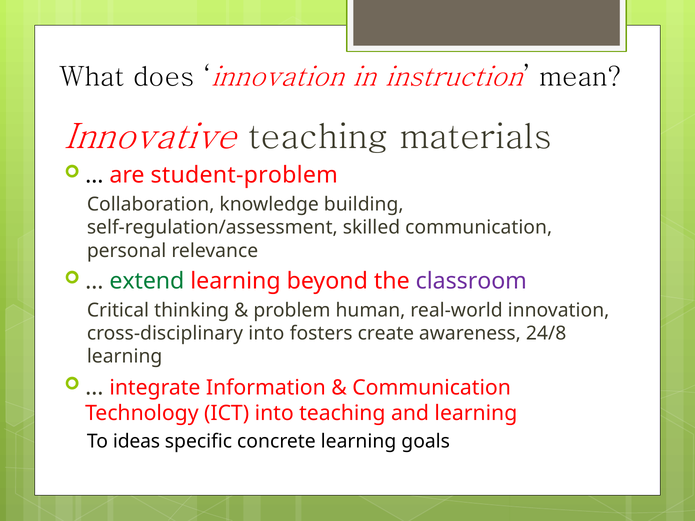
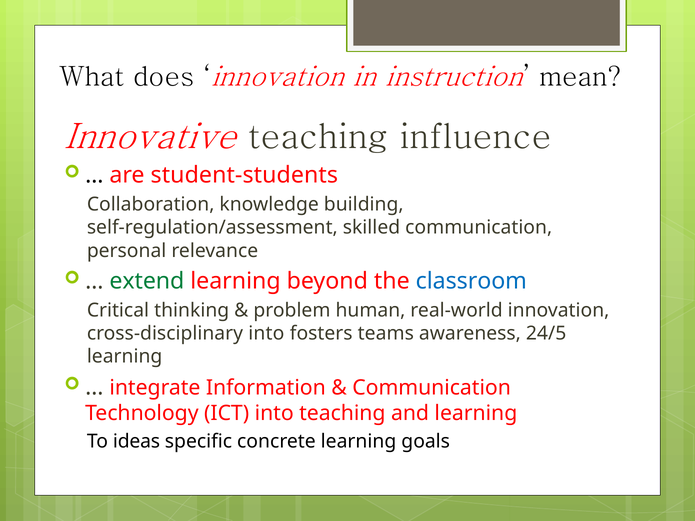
materials: materials -> influence (476, 137)
student-problem: student-problem -> student-students (244, 175)
classroom colour: purple -> blue (471, 281)
create: create -> teams (386, 334)
24/8: 24/8 -> 24/5 (546, 334)
